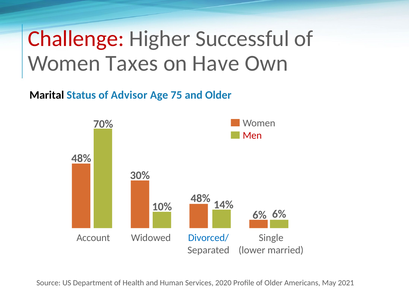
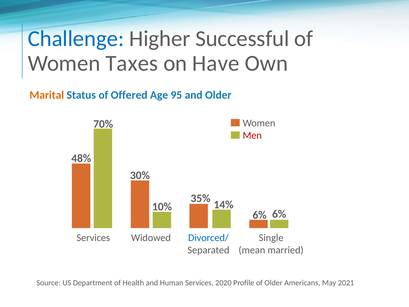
Challenge colour: red -> blue (76, 39)
Marital colour: black -> orange (47, 95)
Advisor: Advisor -> Offered (129, 95)
75: 75 -> 95 (176, 95)
48%: 48% -> 35% (201, 198)
Account: Account -> Services (93, 237)
lower: lower -> mean (252, 250)
